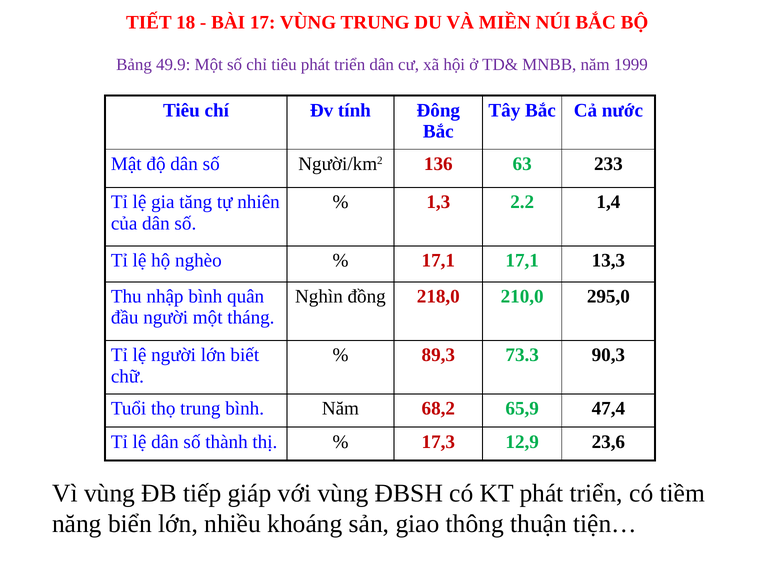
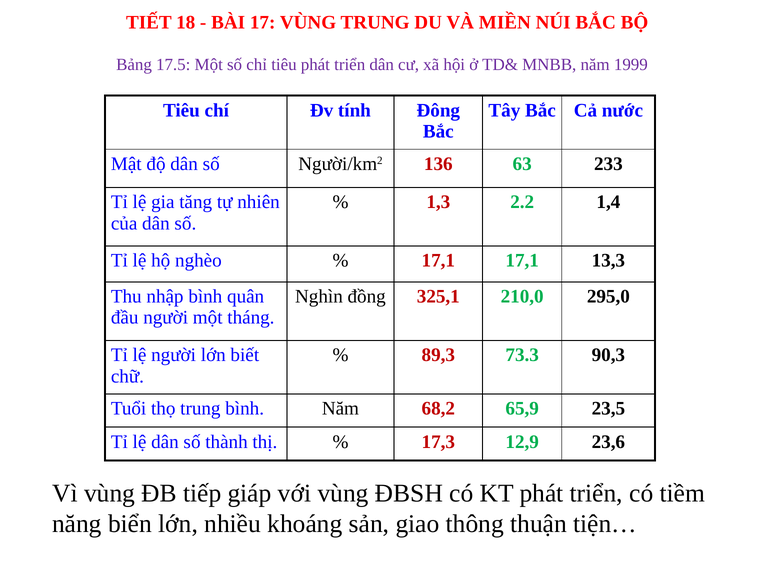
49.9: 49.9 -> 17.5 (173, 65)
218,0: 218,0 -> 325,1 (438, 296)
47,4: 47,4 -> 23,5 (608, 408)
